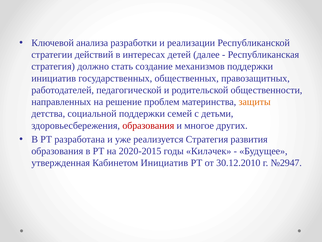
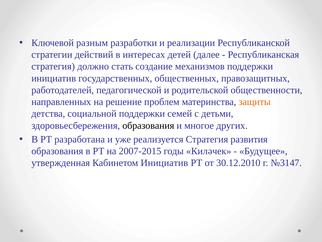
анализа: анализа -> разным (92, 43)
образования colour: red -> black (148, 125)
2020-2015: 2020-2015 -> 2007-2015 (140, 151)
№2947: №2947 -> №3147 (286, 163)
